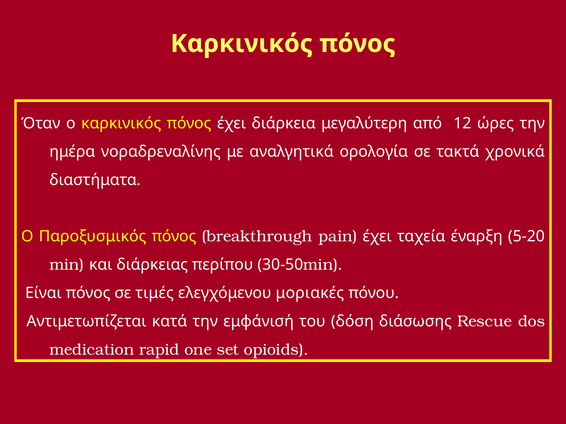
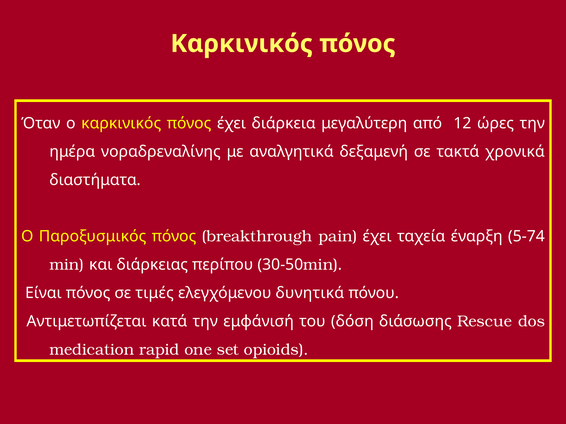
ορολογία: ορολογία -> δεξαμενή (374, 152)
5-20: 5-20 -> 5-74 (526, 237)
μοριακές: μοριακές -> δυνητικά (310, 293)
